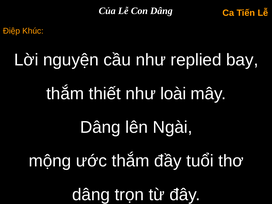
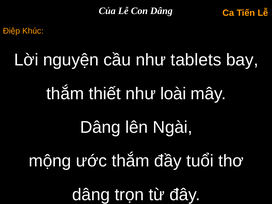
replied: replied -> tablets (196, 60)
